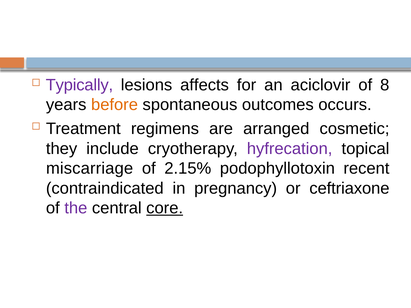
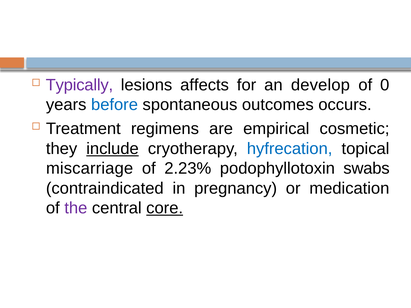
aciclovir: aciclovir -> develop (320, 85)
8: 8 -> 0 (385, 85)
before colour: orange -> blue (115, 105)
arranged: arranged -> empirical (276, 129)
include underline: none -> present (113, 149)
hyfrecation colour: purple -> blue (290, 149)
2.15%: 2.15% -> 2.23% (188, 169)
recent: recent -> swabs (367, 169)
ceftriaxone: ceftriaxone -> medication (349, 188)
